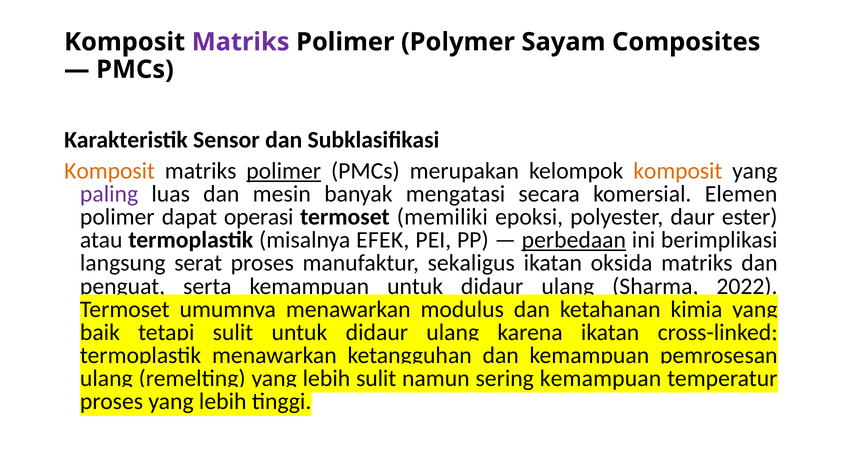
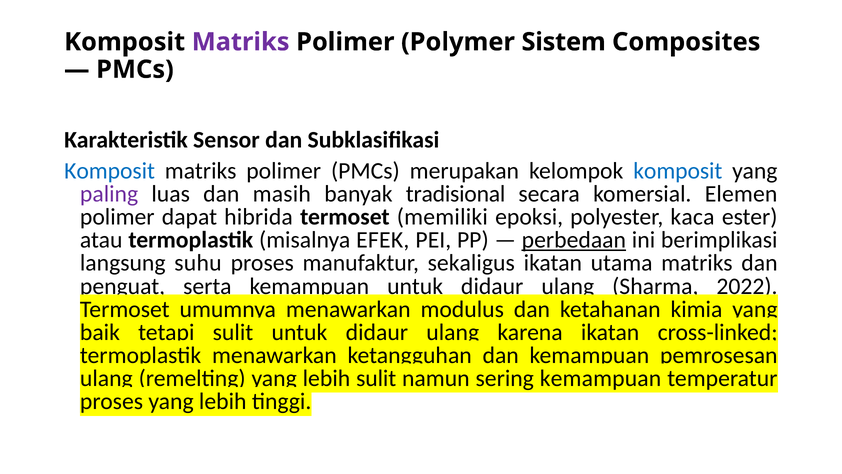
Sayam: Sayam -> Sistem (564, 42)
Komposit colour: orange -> blue (110, 171)
polimer underline: present -> none (284, 171)
komposit colour: orange -> blue (678, 171)
mesin: mesin -> masih (282, 194)
mengatasi: mengatasi -> tradisional (456, 194)
operasi: operasi -> hibrida (259, 217)
daur: daur -> kaca (692, 217)
serat: serat -> suhu (198, 263)
oksida: oksida -> utama (622, 263)
